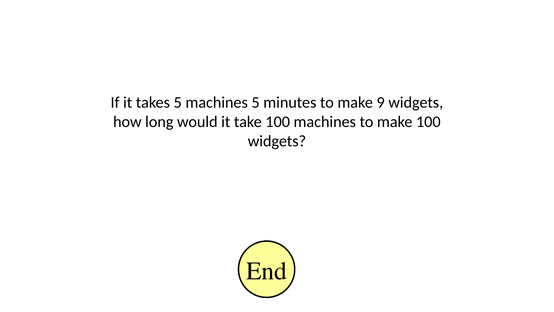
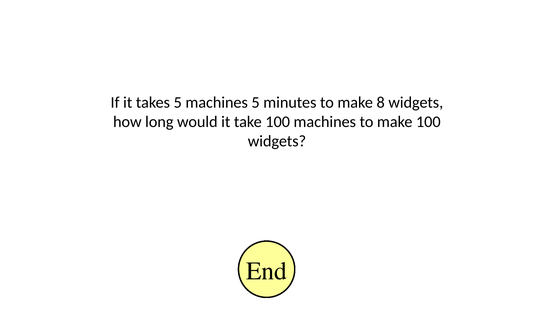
9: 9 -> 8 (381, 102)
